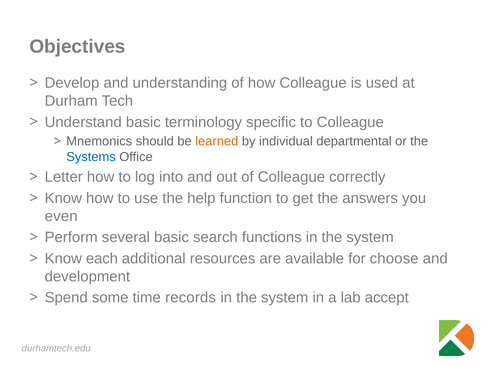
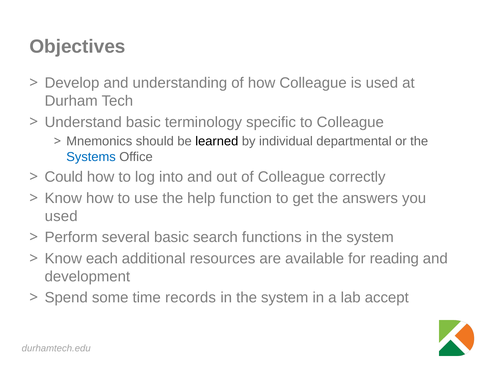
learned colour: orange -> black (217, 142)
Letter: Letter -> Could (64, 177)
even: even -> used (61, 216)
choose: choose -> reading (394, 259)
